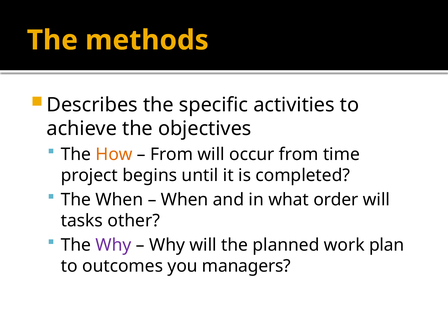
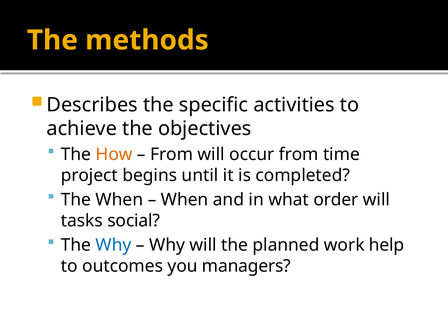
other: other -> social (134, 221)
Why colour: purple -> blue (114, 245)
plan: plan -> help (387, 245)
